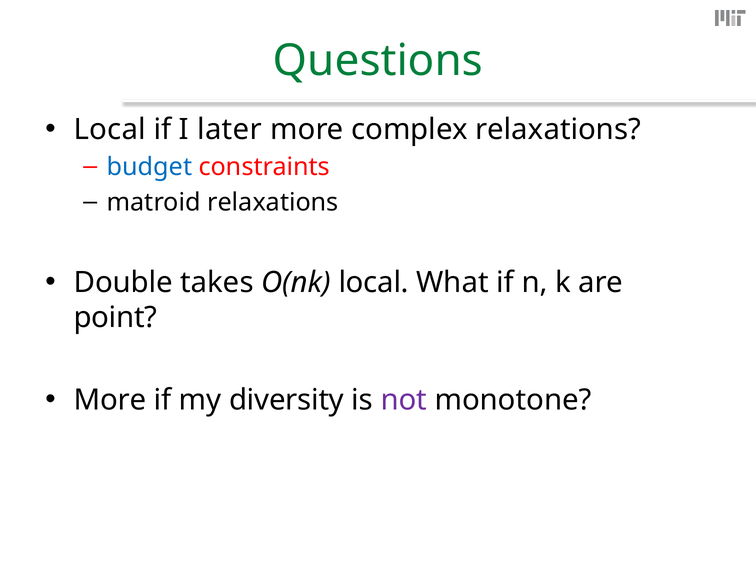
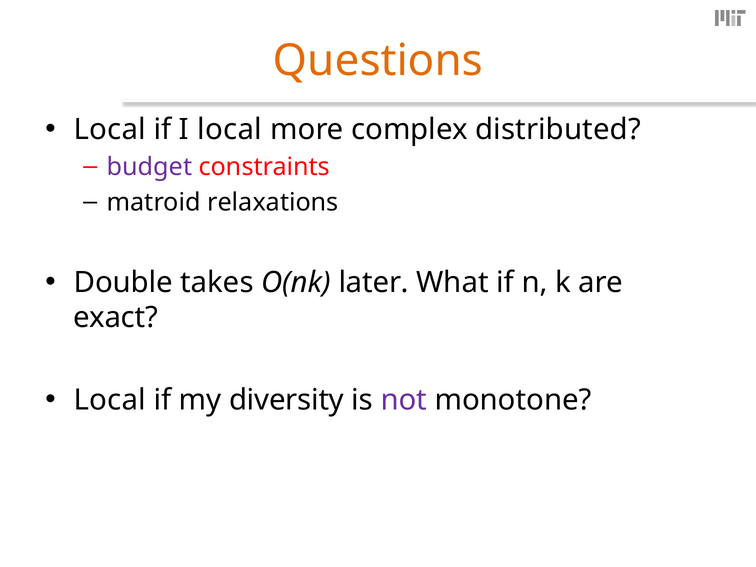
Questions colour: green -> orange (378, 61)
I later: later -> local (230, 130)
complex relaxations: relaxations -> distributed (558, 130)
budget colour: blue -> purple (149, 167)
O(nk local: local -> later (374, 282)
point: point -> exact (115, 318)
More: More -> Local (110, 400)
